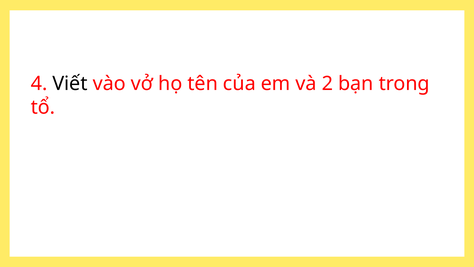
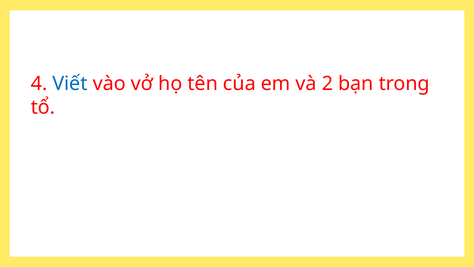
Viết colour: black -> blue (70, 83)
